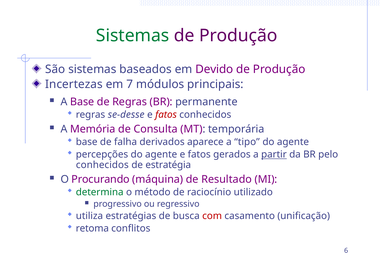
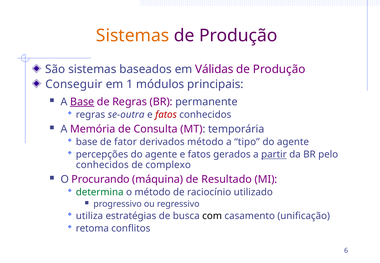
Sistemas colour: green -> orange (133, 36)
Devido: Devido -> Válidas (214, 69)
Incertezas: Incertezas -> Conseguir (74, 84)
7: 7 -> 1 (130, 84)
Base underline: none -> present (82, 102)
se-desse: se-desse -> se-outra (126, 115)
falha: falha -> fator (125, 142)
derivados aparece: aparece -> método (205, 142)
estratégia: estratégia -> complexo (168, 165)
com colour: red -> black (212, 216)
